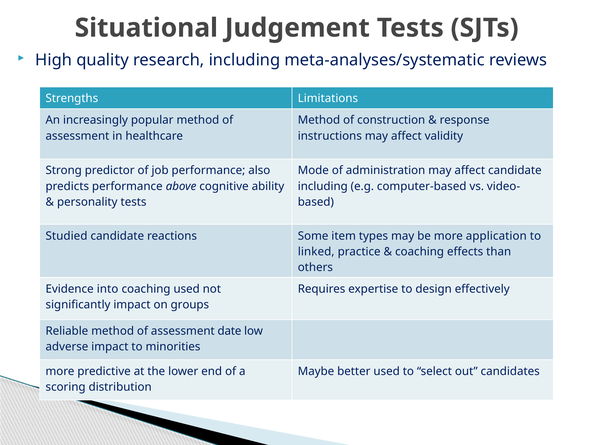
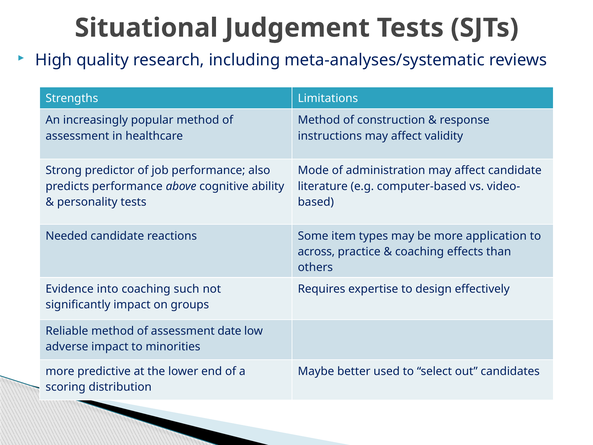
including: including -> literature (323, 186)
Studied: Studied -> Needed (67, 236)
linked: linked -> across (316, 251)
coaching used: used -> such (187, 289)
